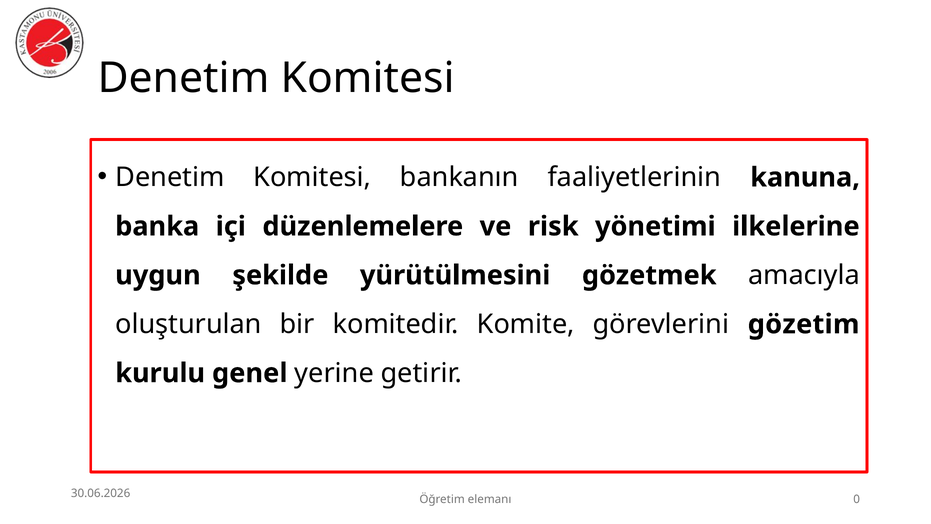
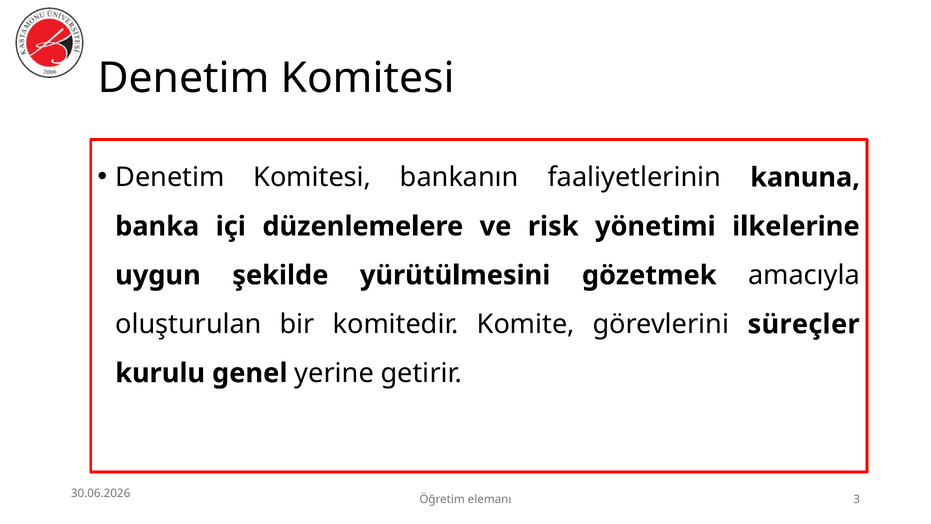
gözetim: gözetim -> süreçler (804, 324)
0: 0 -> 3 (857, 499)
